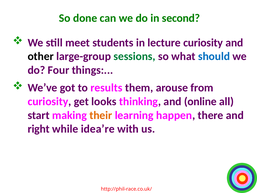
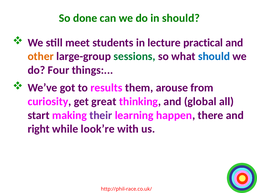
in second: second -> should (181, 18)
lecture curiosity: curiosity -> practical (203, 43)
other colour: black -> orange (41, 56)
looks: looks -> great (104, 101)
online: online -> global (200, 101)
their colour: orange -> purple (101, 115)
idea’re: idea’re -> look’re (98, 129)
